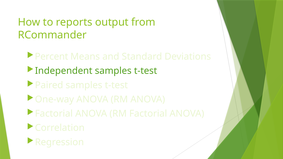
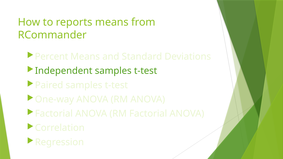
reports output: output -> means (112, 22)
